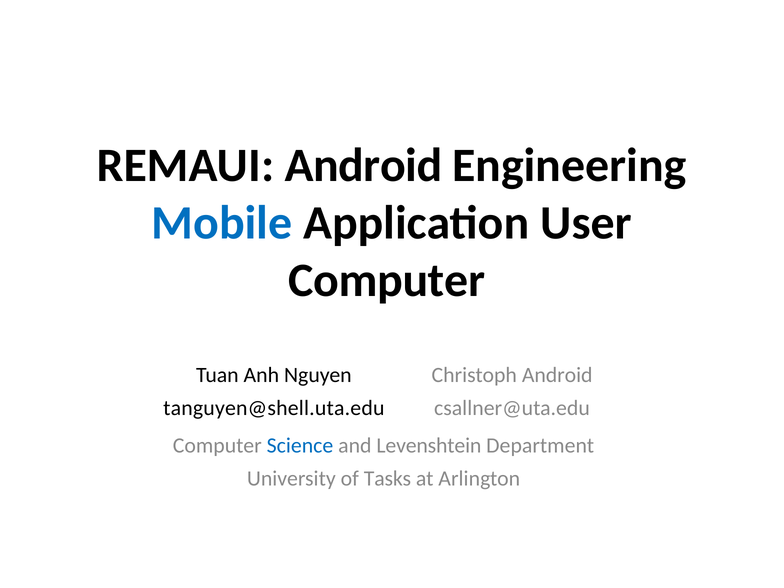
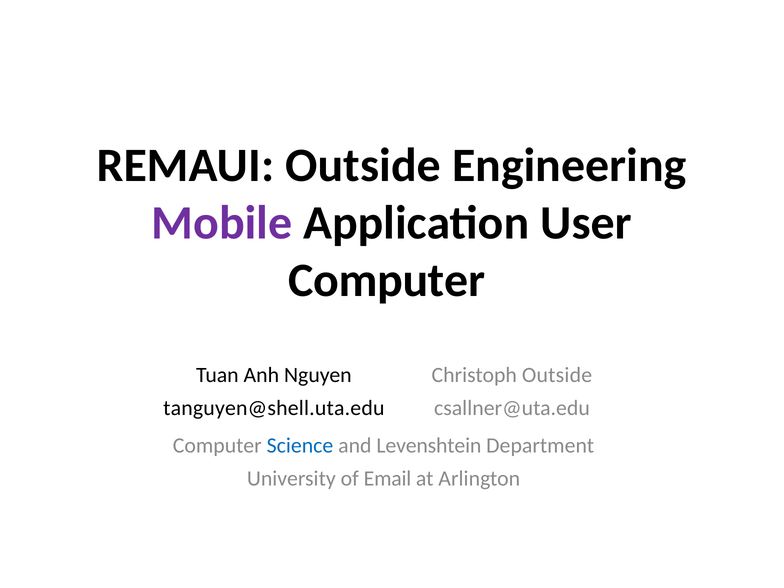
REMAUI Android: Android -> Outside (363, 165)
Mobile colour: blue -> purple (222, 223)
Christoph Android: Android -> Outside (557, 375)
Tasks: Tasks -> Email (387, 479)
